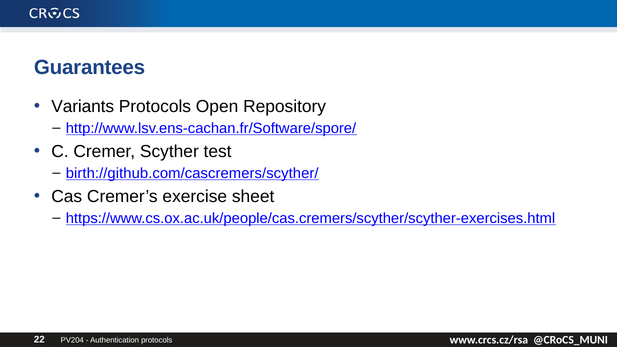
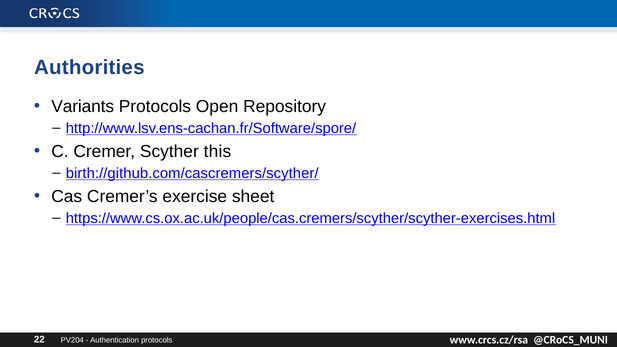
Guarantees: Guarantees -> Authorities (89, 67)
test: test -> this (217, 151)
